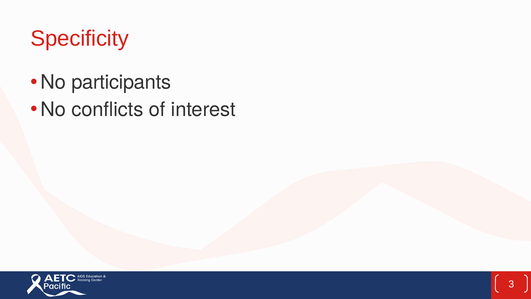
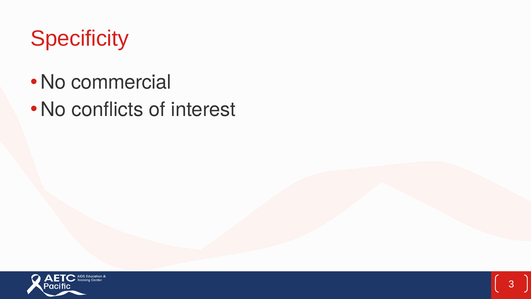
participants: participants -> commercial (121, 82)
